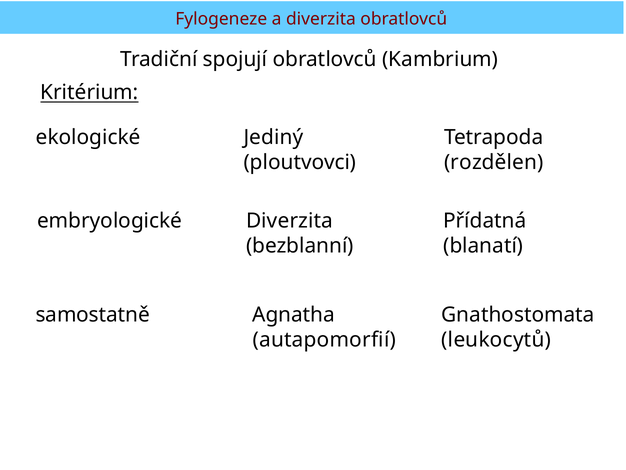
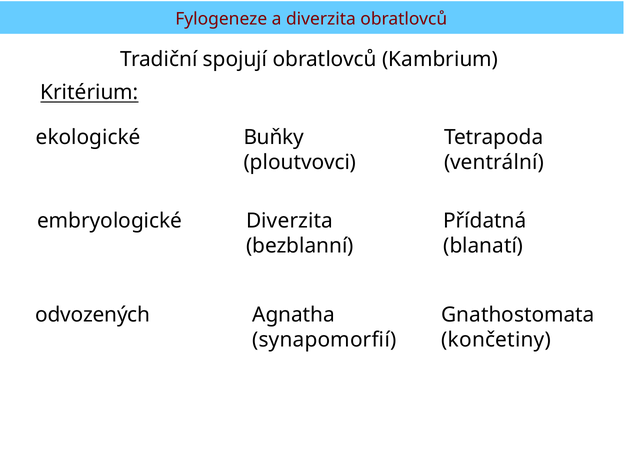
Jediný: Jediný -> Buňky (274, 137)
rozdělen: rozdělen -> ventrální (494, 162)
samostatně: samostatně -> odvozených (93, 314)
autapomorfií: autapomorfií -> synapomorfií (324, 339)
leukocytů: leukocytů -> končetiny (496, 339)
